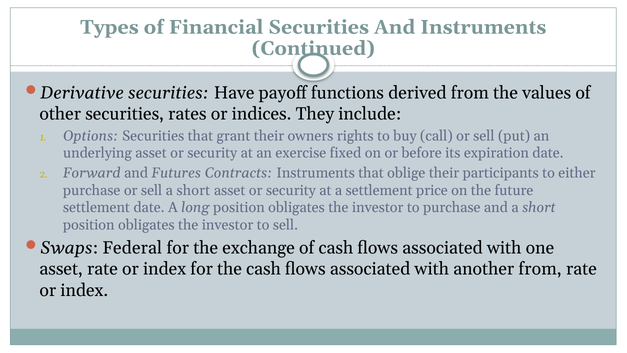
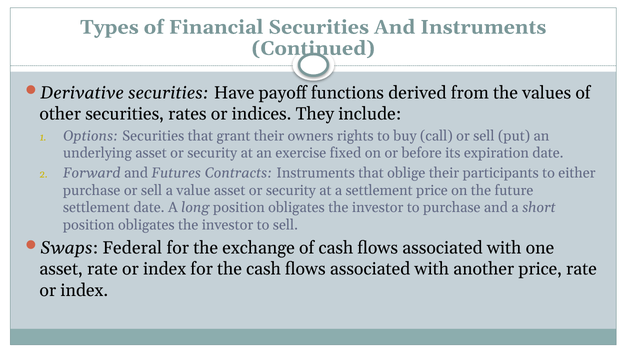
sell a short: short -> value (193, 190)
another from: from -> price (540, 269)
